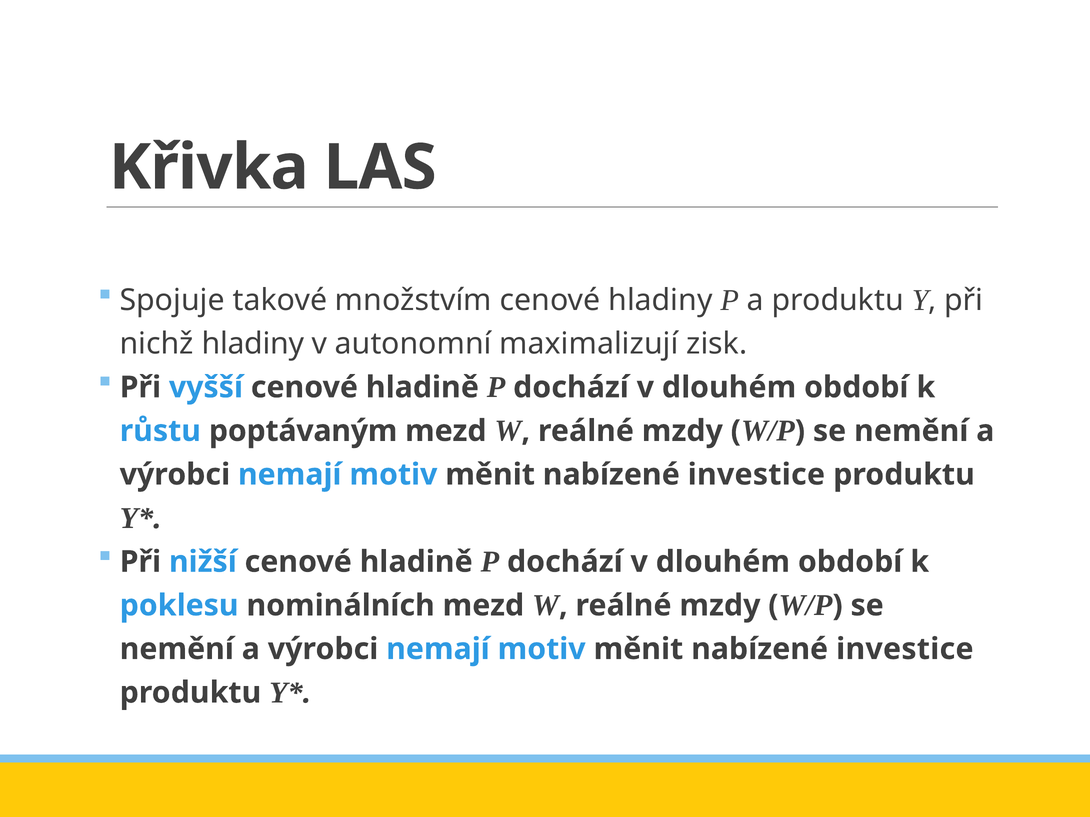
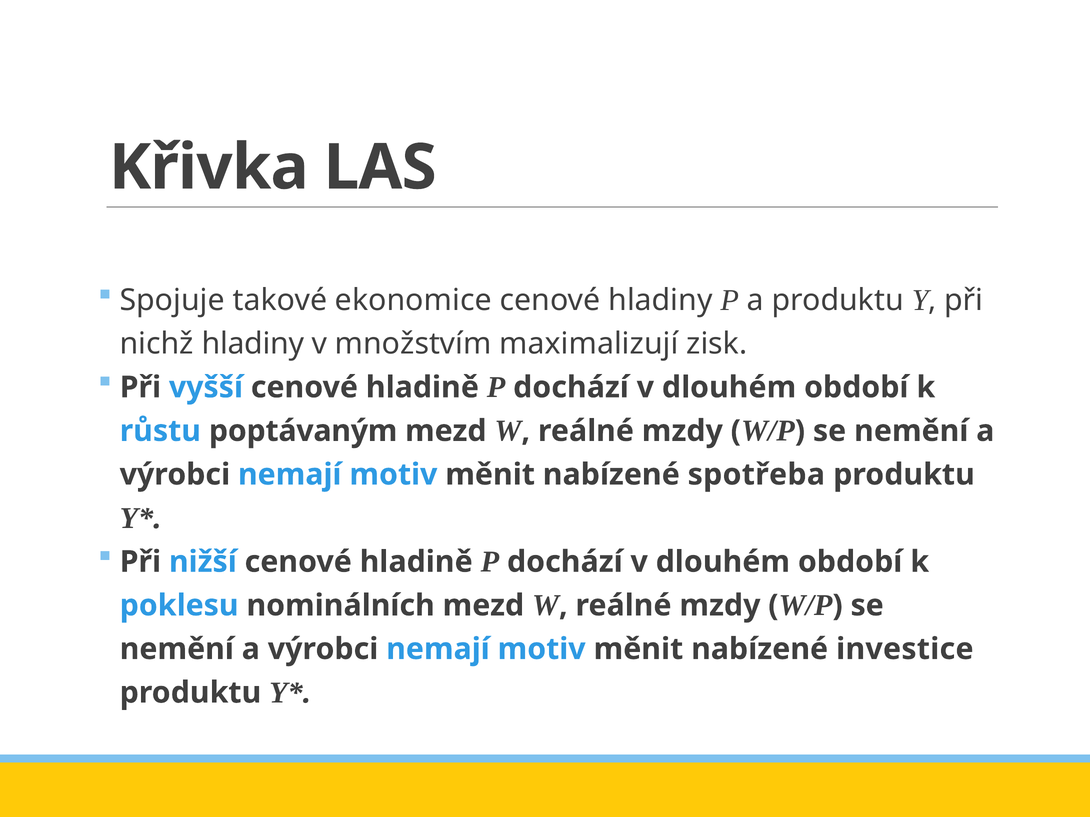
množstvím: množstvím -> ekonomice (413, 300)
autonomní: autonomní -> množstvím (413, 344)
investice: investice -> spotřeba (756, 475)
